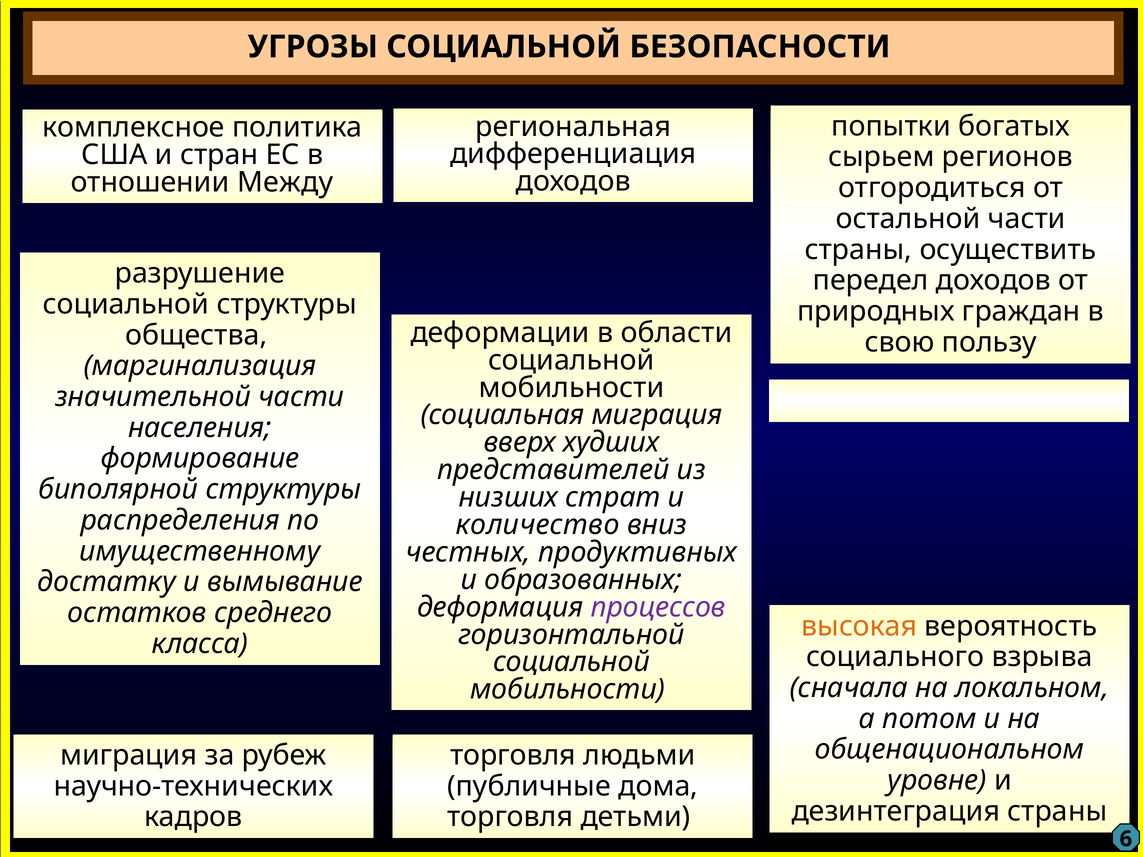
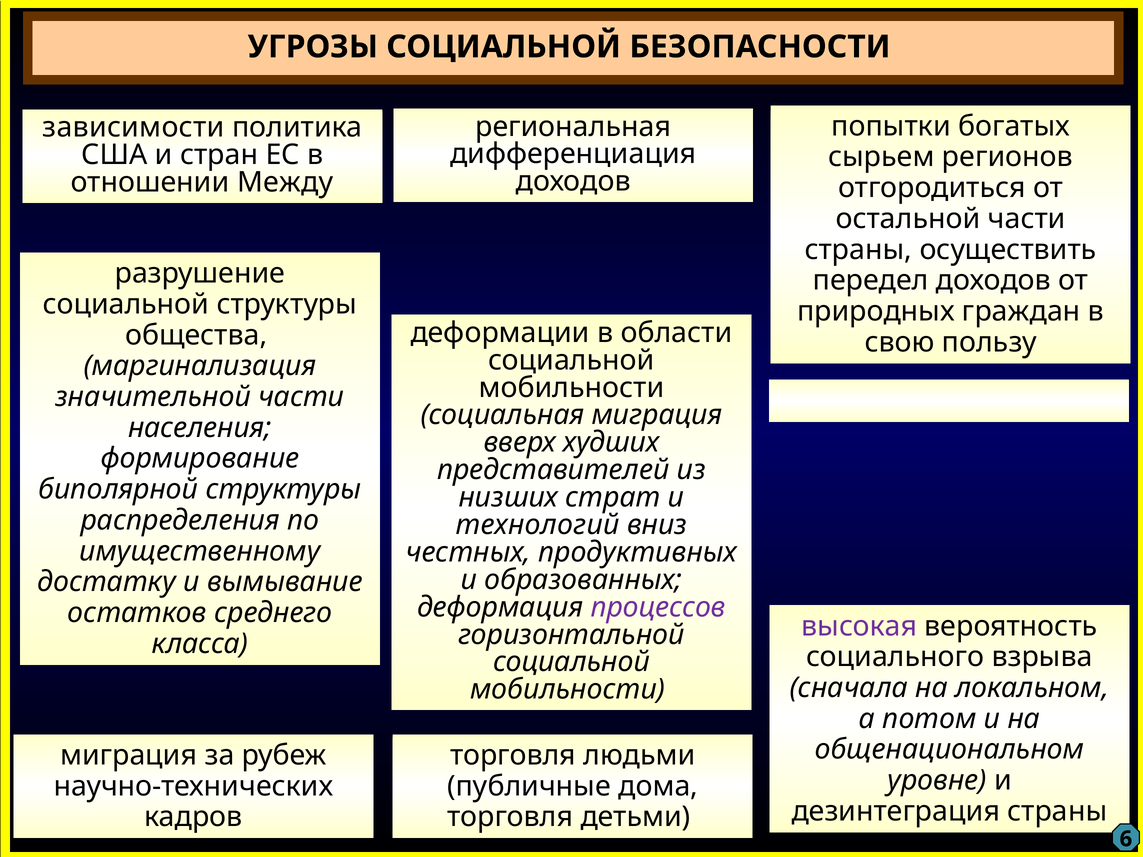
комплексное: комплексное -> зависимости (133, 127)
количество: количество -> технологий (538, 525)
высокая colour: orange -> purple (859, 626)
